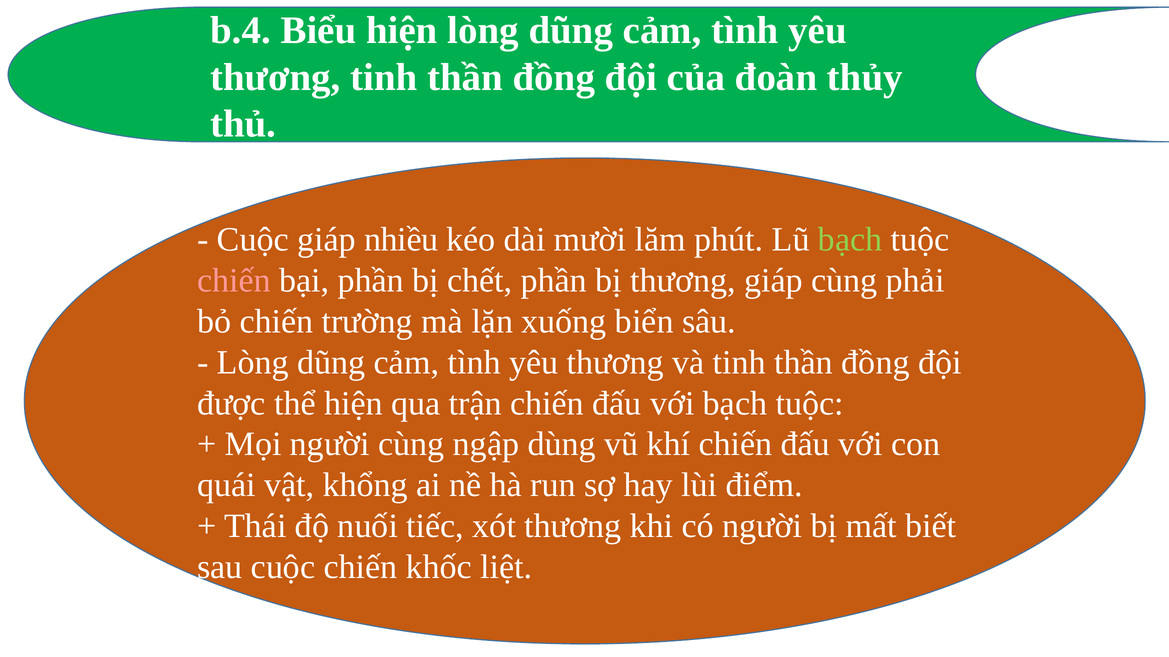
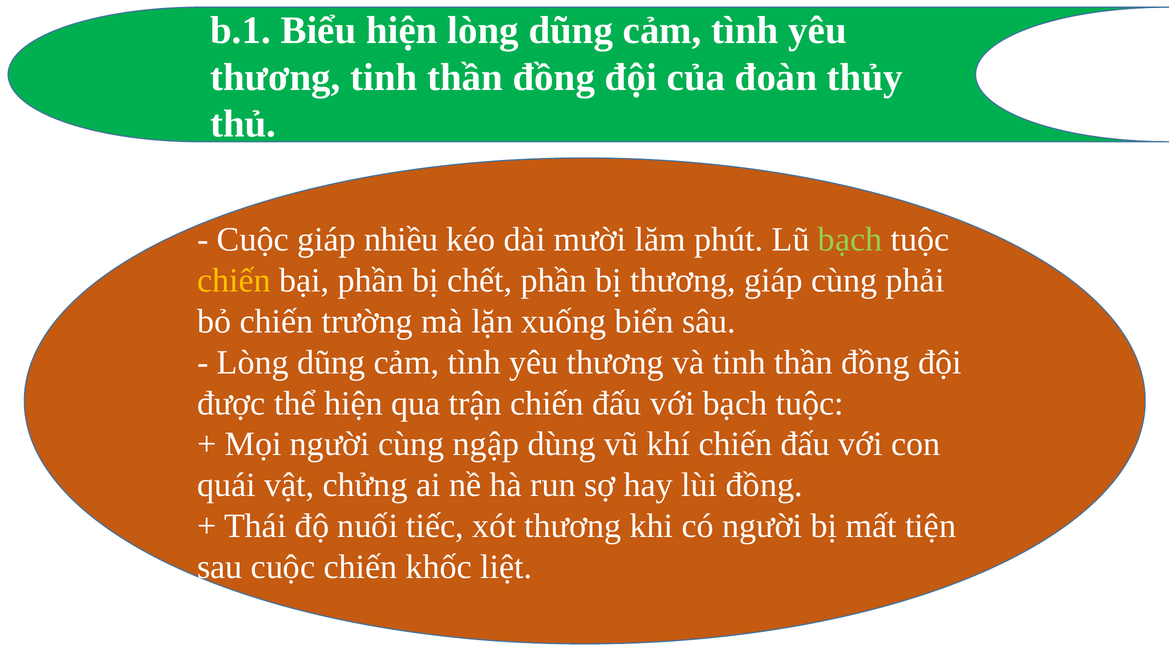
b.4: b.4 -> b.1 (241, 30)
chiến colour: pink -> yellow (234, 281)
khổng: khổng -> chửng (365, 485)
lùi điểm: điểm -> đồng (764, 485)
biết: biết -> tiện (931, 526)
